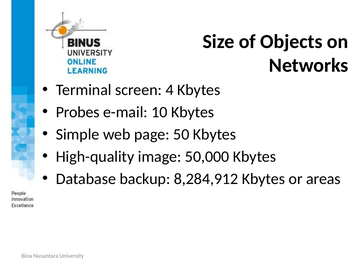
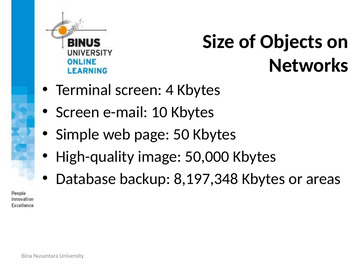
Probes: Probes -> Screen (78, 112)
8,284,912: 8,284,912 -> 8,197,348 (206, 179)
